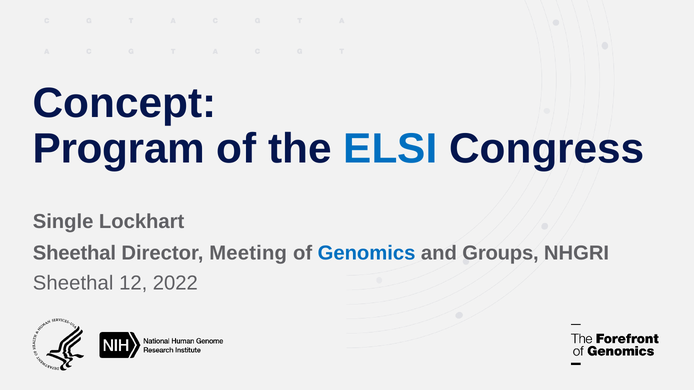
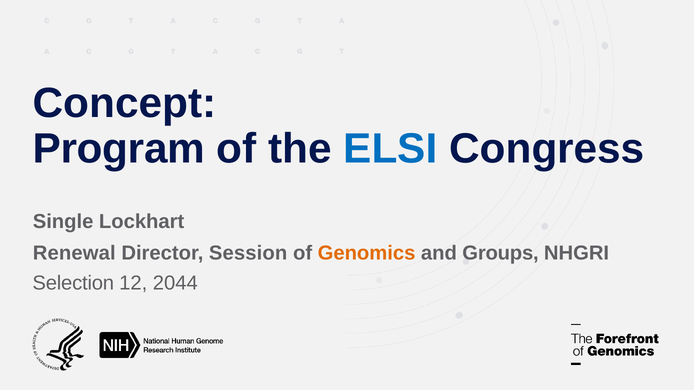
Sheethal: Sheethal -> Renewal (74, 253)
Meeting: Meeting -> Session (248, 253)
Genomics colour: blue -> orange (367, 253)
Sheethal: Sheethal -> Selection (73, 284)
2022: 2022 -> 2044 (175, 284)
